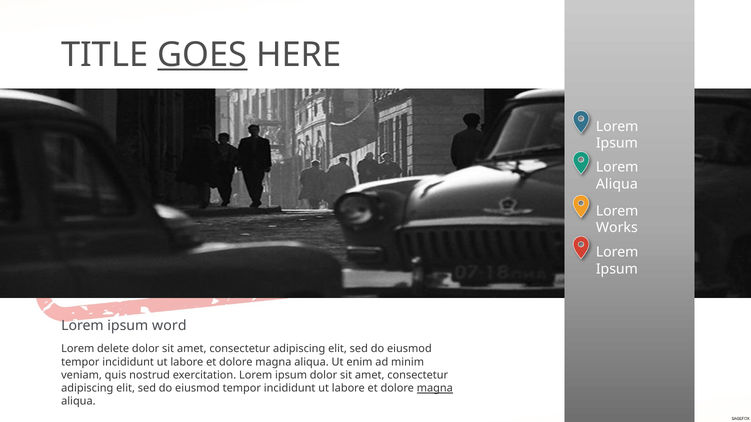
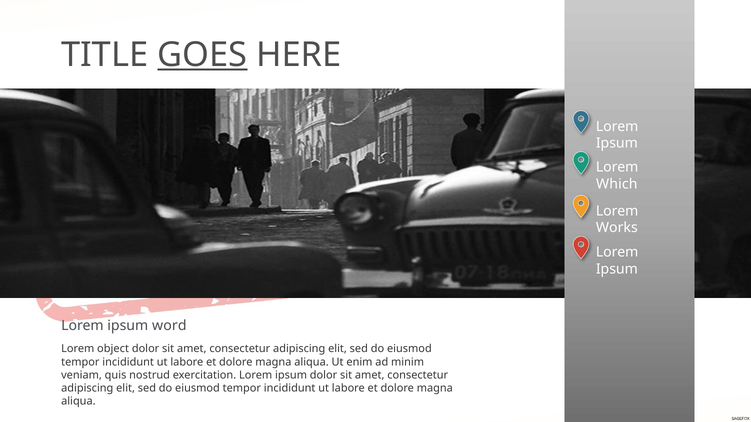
Aliqua: Aliqua -> Which (617, 184)
delete: delete -> object (113, 349)
magna underline: present -> none (435, 389)
